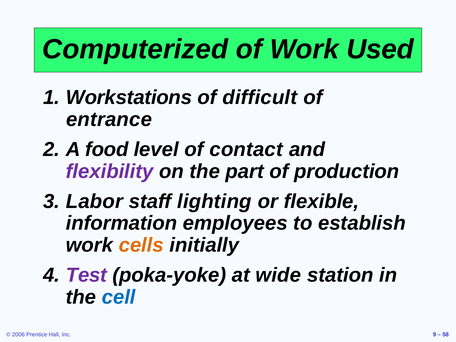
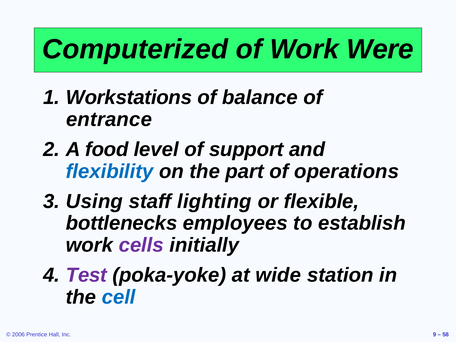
Used: Used -> Were (380, 49)
difficult: difficult -> balance (260, 98)
contact: contact -> support (246, 149)
flexibility colour: purple -> blue (110, 171)
production: production -> operations (347, 171)
Labor: Labor -> Using (94, 201)
information: information -> bottlenecks (122, 223)
cells colour: orange -> purple (141, 245)
